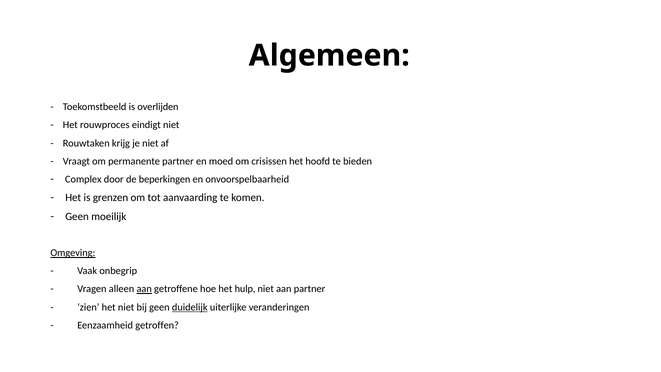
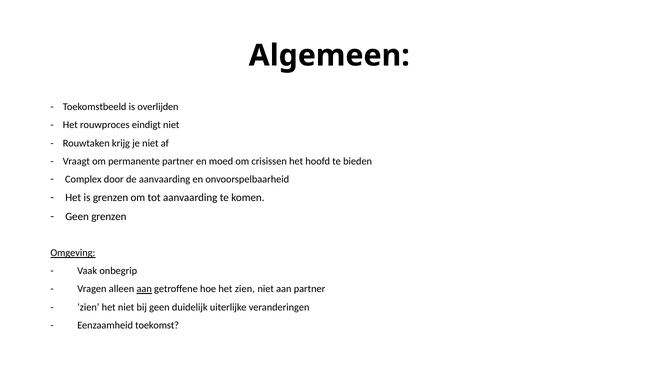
de beperkingen: beperkingen -> aanvaarding (165, 179)
Geen moeilijk: moeilijk -> grenzen (109, 216)
het hulp: hulp -> zien (245, 289)
duidelijk underline: present -> none (190, 307)
getroffen: getroffen -> toekomst (157, 325)
